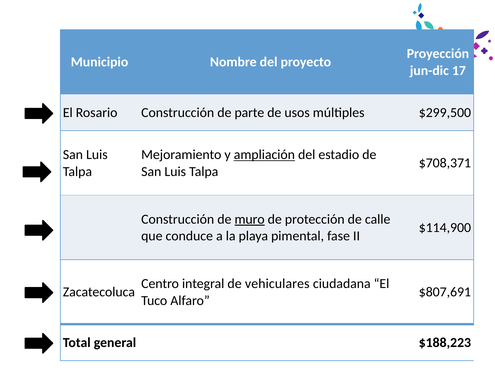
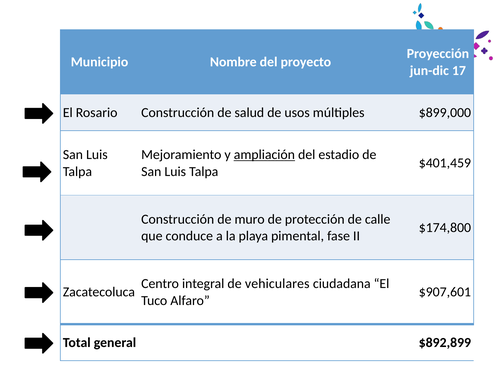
parte: parte -> salud (249, 113)
$299,500: $299,500 -> $899,000 (445, 113)
$708,371: $708,371 -> $401,459 (445, 163)
muro underline: present -> none (250, 219)
$114,900: $114,900 -> $174,800 (445, 228)
$807,691: $807,691 -> $907,601 (445, 292)
$188,223: $188,223 -> $892,899 (445, 343)
